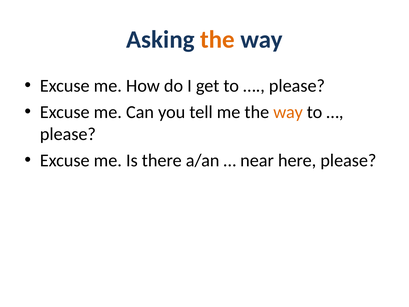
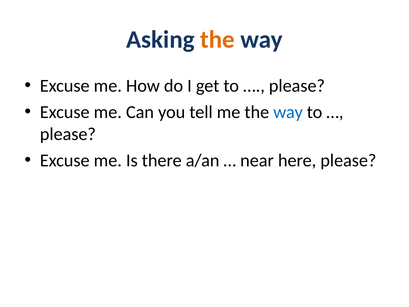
way colour: orange -> blue (288, 112)
